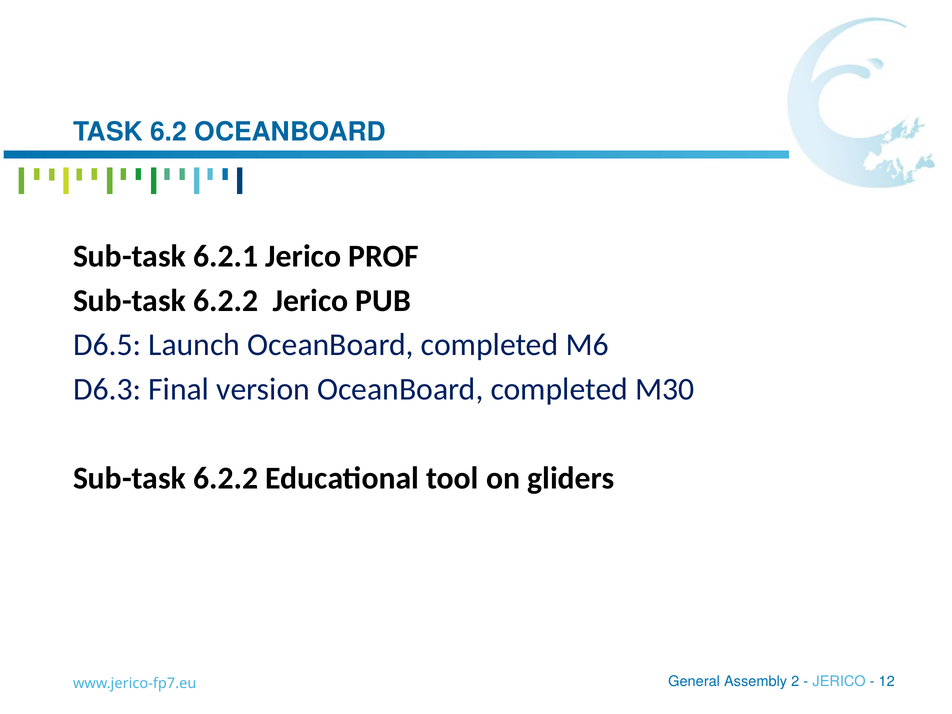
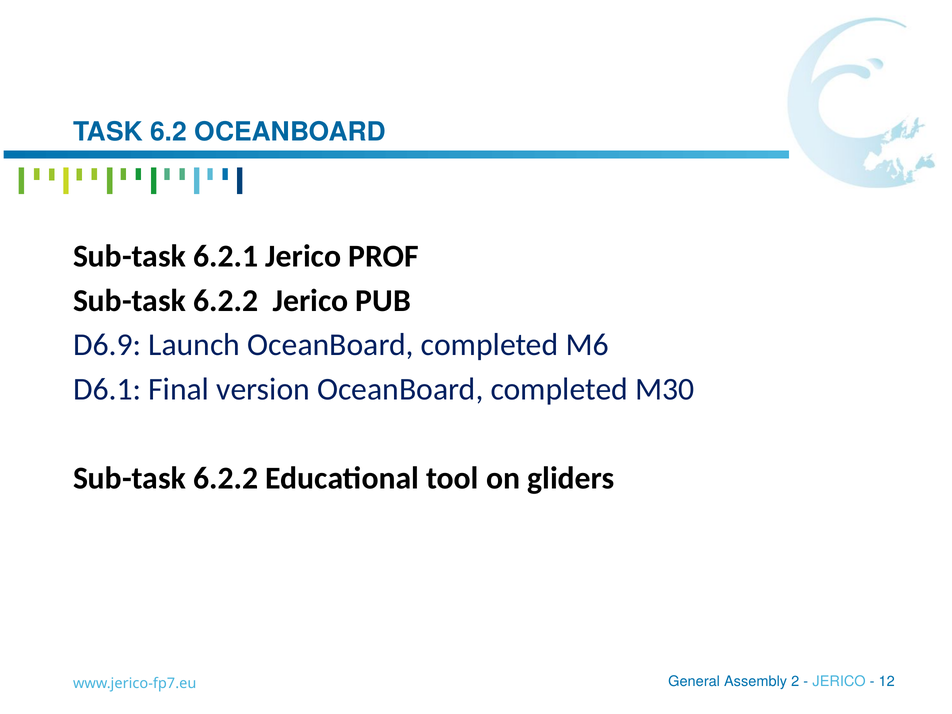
D6.5: D6.5 -> D6.9 (107, 345)
D6.3: D6.3 -> D6.1 (107, 389)
